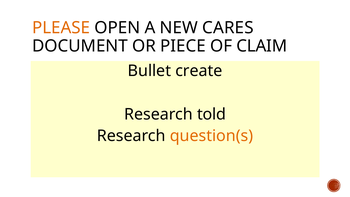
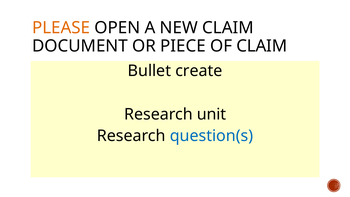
NEW CARES: CARES -> CLAIM (228, 28)
told: told -> unit (212, 114)
question(s colour: orange -> blue (211, 136)
